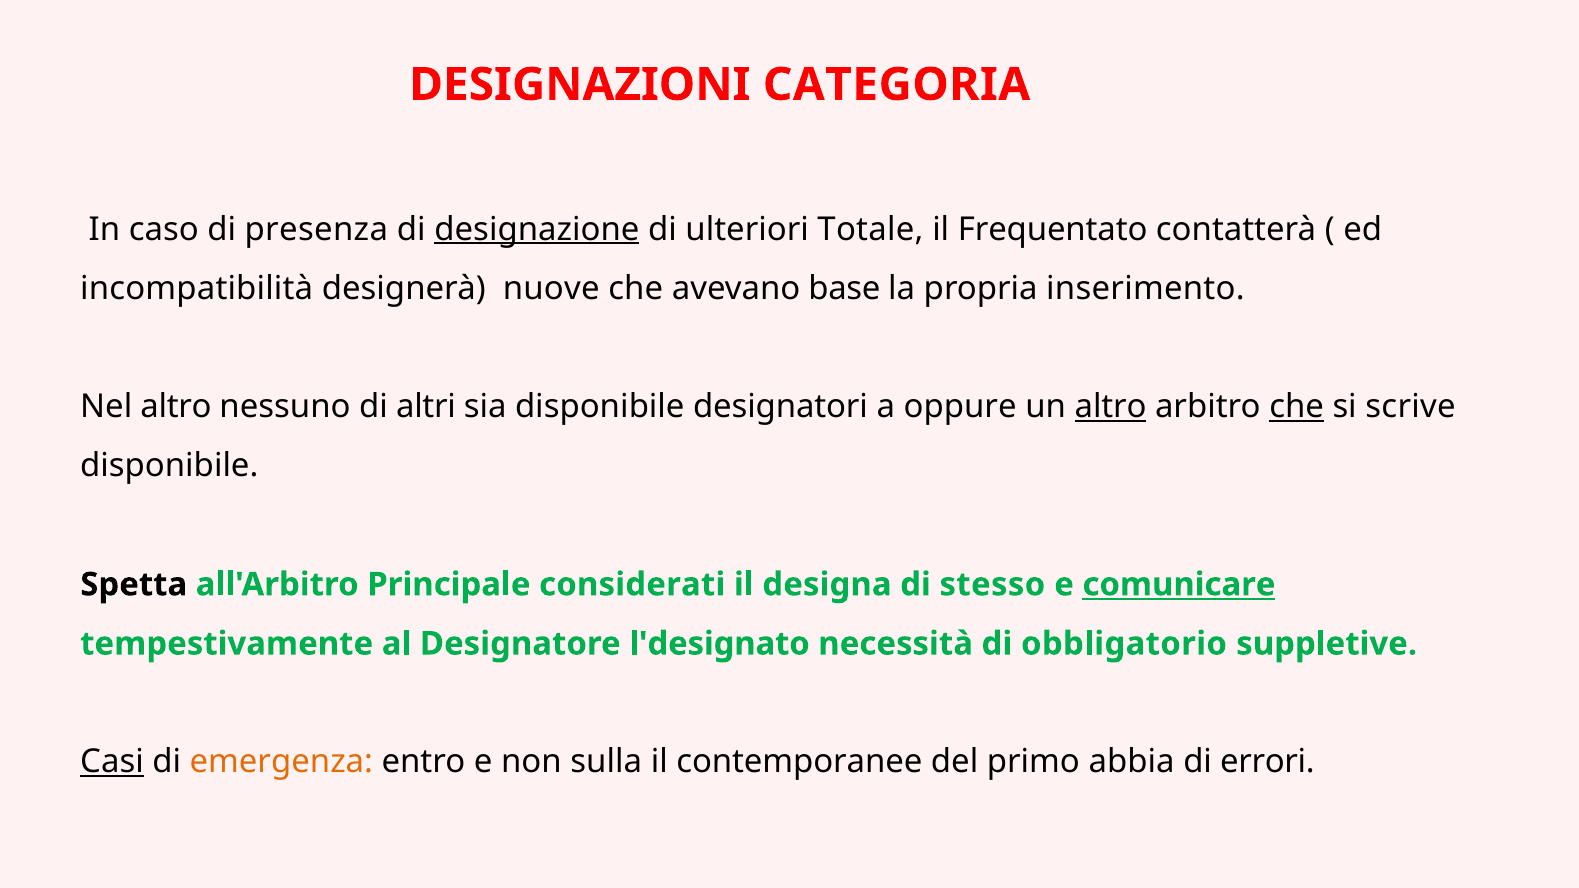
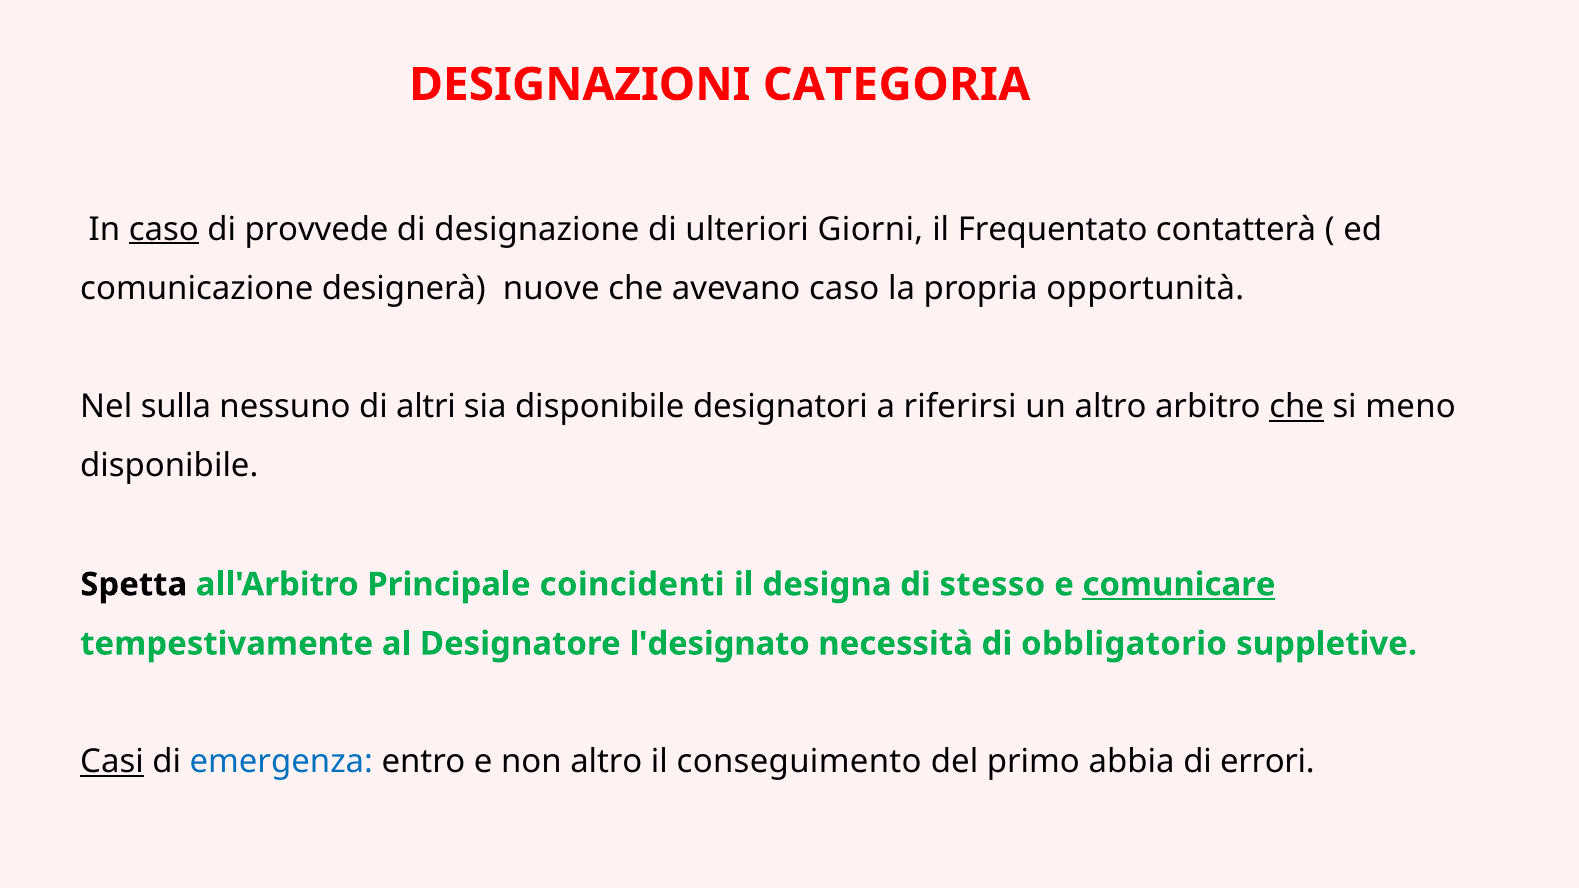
caso underline: none -> present (164, 229)
presenza: presenza -> provvede (317, 229)
designazione underline: present -> none (537, 229)
Totale: Totale -> Giorni (870, 229)
incompatibilità: incompatibilità -> comunicazione (197, 289)
avevano base: base -> caso (844, 289)
inserimento: inserimento -> opportunità (1145, 289)
Nel altro: altro -> sulla (176, 407)
oppure: oppure -> riferirsi (960, 407)
altro underline: present -> none (1111, 407)
scrive: scrive -> meno (1411, 407)
considerati: considerati -> coincidenti (632, 585)
emergenza colour: orange -> blue (281, 762)
non sulla: sulla -> altro (606, 762)
contemporanee: contemporanee -> conseguimento (799, 762)
